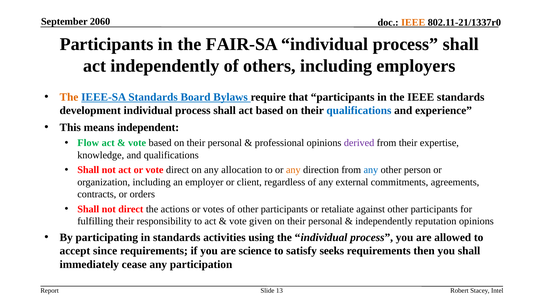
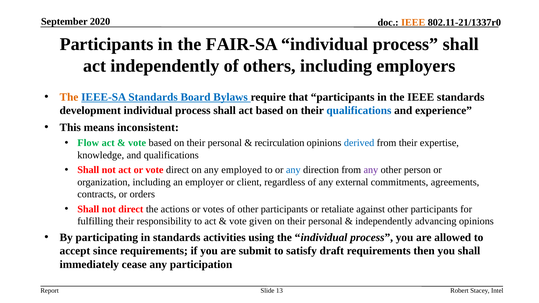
2060: 2060 -> 2020 (100, 21)
independent: independent -> inconsistent (148, 127)
professional: professional -> recirculation (280, 143)
derived colour: purple -> blue (359, 143)
allocation: allocation -> employed (242, 170)
any colour: orange -> blue (293, 170)
any colour: blue -> purple (371, 170)
reputation: reputation -> advancing (436, 221)
science: science -> submit (255, 251)
seeks: seeks -> draft (332, 251)
